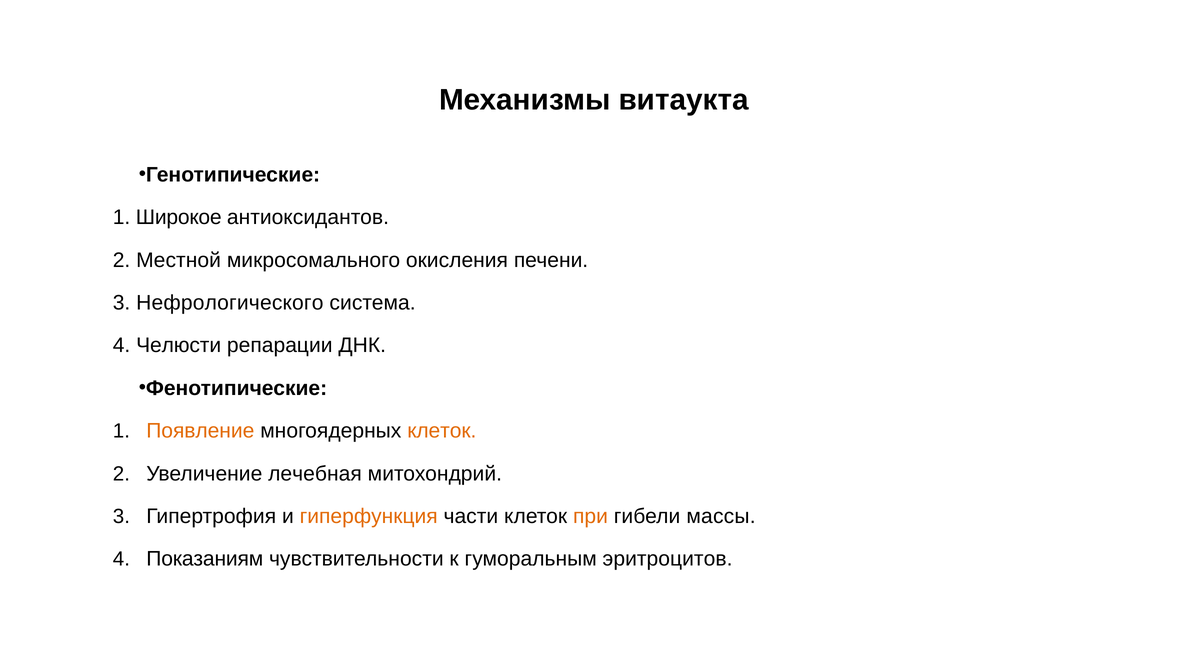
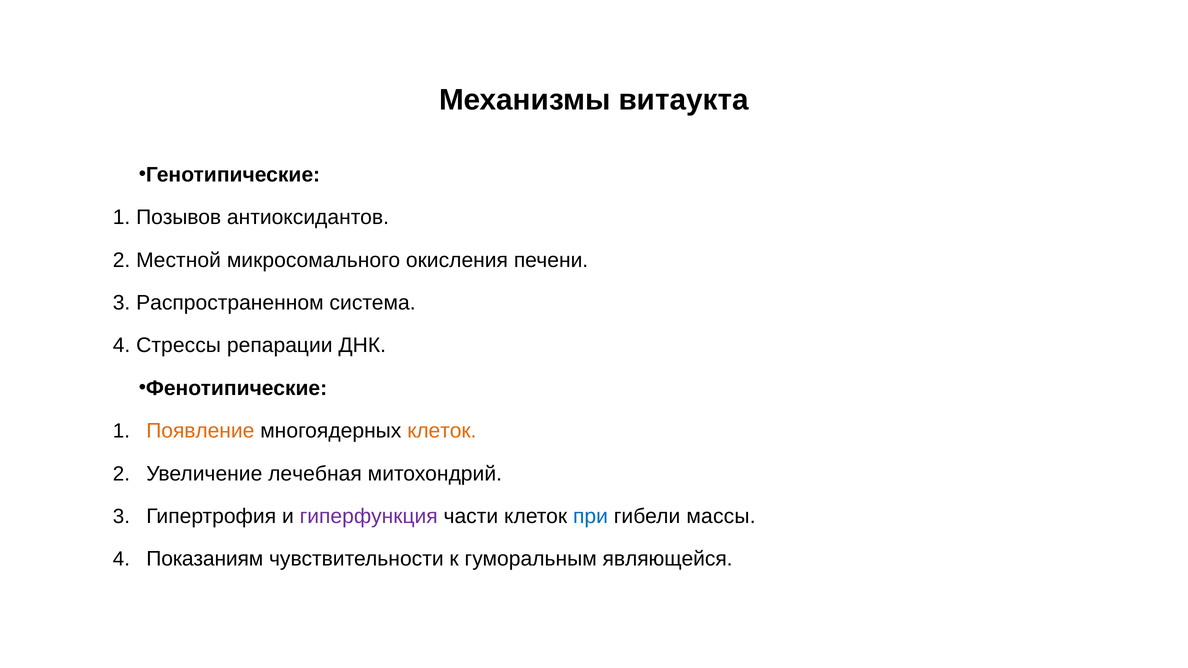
Широкое: Широкое -> Позывов (179, 218)
Нефрологического: Нефрологического -> Распространенном (230, 303)
Челюсти: Челюсти -> Стрессы (179, 346)
гиперфункция colour: orange -> purple (369, 516)
при colour: orange -> blue (591, 516)
эритроцитов: эритроцитов -> являющейся (668, 559)
